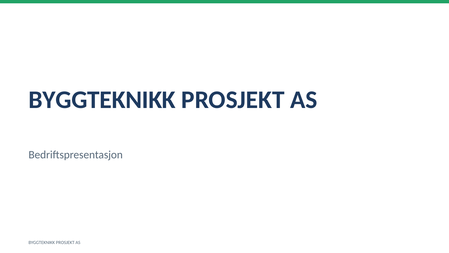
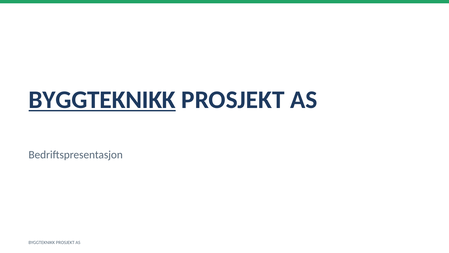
BYGGTEKNIKK underline: none -> present (102, 100)
